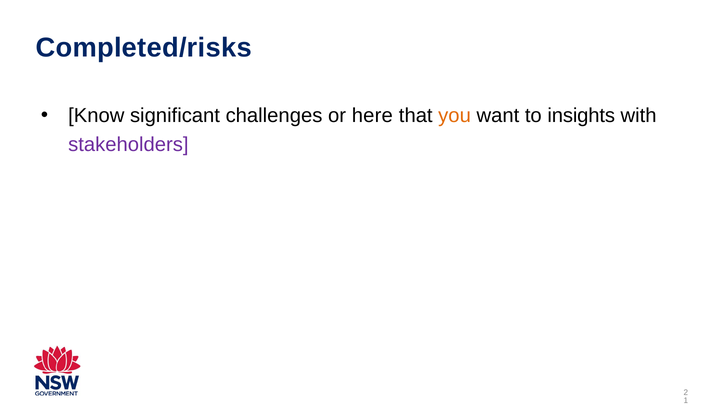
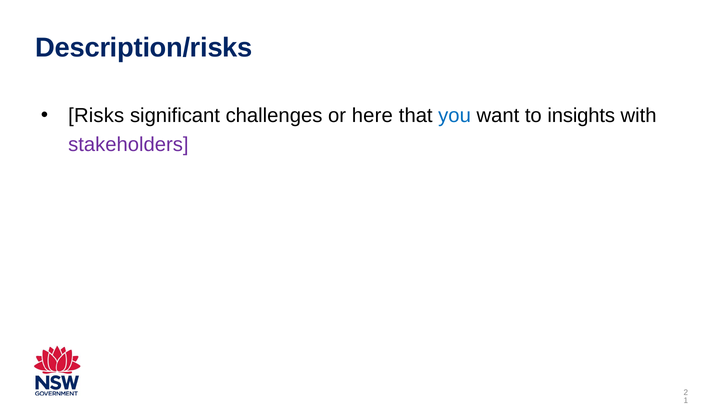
Completed/risks: Completed/risks -> Description/risks (144, 48)
Know: Know -> Risks (96, 116)
you colour: orange -> blue (455, 116)
